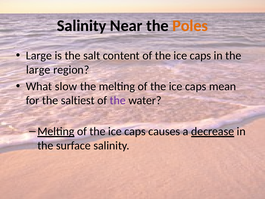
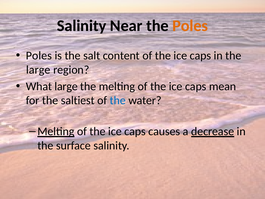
Large: Large -> Poles (39, 56)
What slow: slow -> large (66, 86)
the colour: purple -> blue (118, 100)
